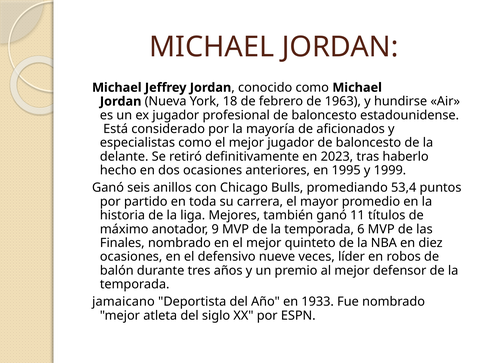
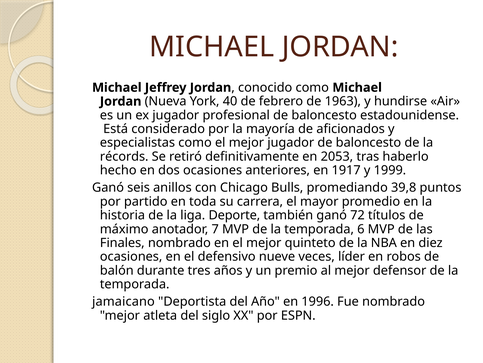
18: 18 -> 40 (230, 101)
delante: delante -> récords (124, 156)
2023: 2023 -> 2053 (337, 156)
1995: 1995 -> 1917 (346, 170)
53,4: 53,4 -> 39,8 (404, 187)
Mejores: Mejores -> Deporte (234, 215)
11: 11 -> 72 (357, 215)
9: 9 -> 7 (215, 229)
1933: 1933 -> 1996 (318, 301)
